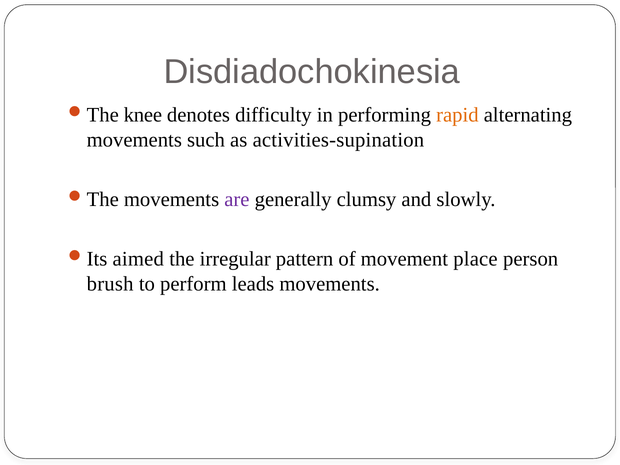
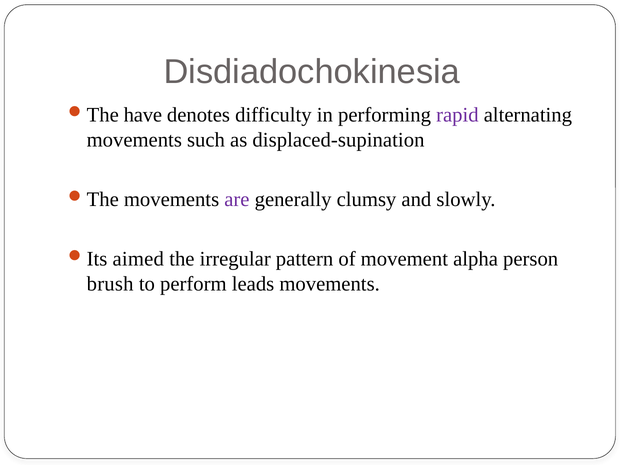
knee: knee -> have (143, 115)
rapid colour: orange -> purple (457, 115)
activities-supination: activities-supination -> displaced-supination (338, 140)
place: place -> alpha (476, 259)
